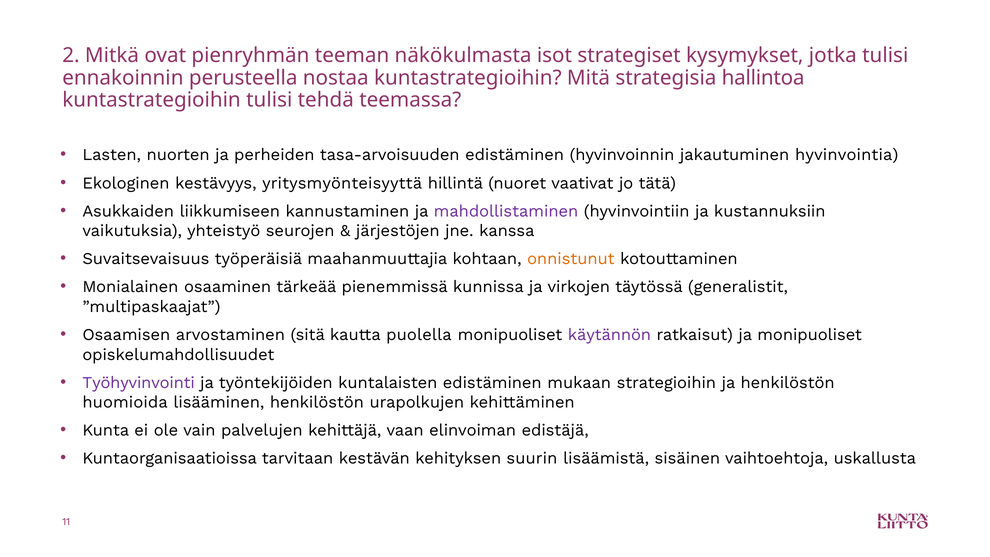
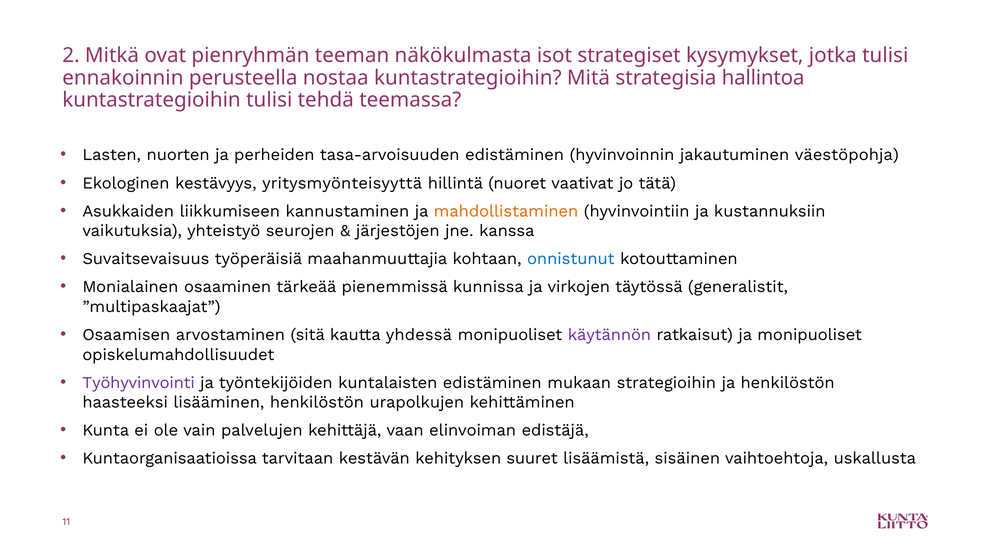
hyvinvointia: hyvinvointia -> väestöpohja (847, 155)
mahdollistaminen colour: purple -> orange (506, 211)
onnistunut colour: orange -> blue (571, 259)
puolella: puolella -> yhdessä (419, 335)
huomioida: huomioida -> haasteeksi (125, 402)
suurin: suurin -> suuret (532, 458)
